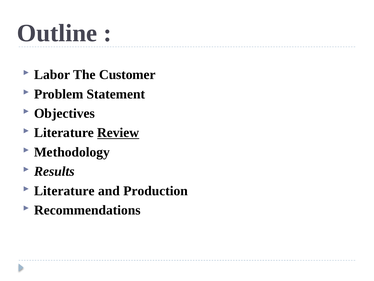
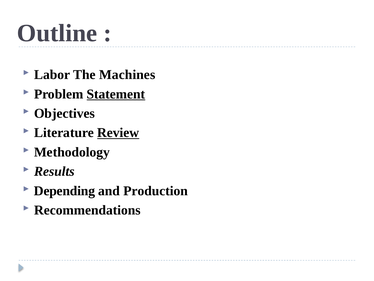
Customer: Customer -> Machines (127, 75)
Statement underline: none -> present (116, 94)
Literature: Literature -> Depending (64, 190)
